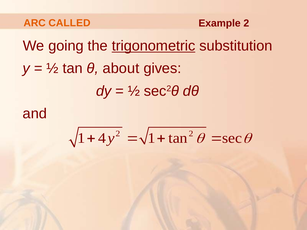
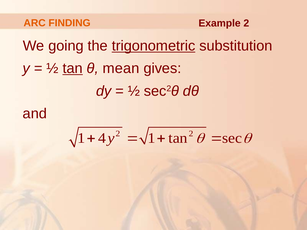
CALLED: CALLED -> FINDING (70, 23)
tan underline: none -> present (73, 69)
about: about -> mean (121, 69)
